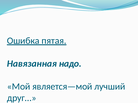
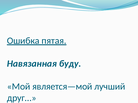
надо: надо -> буду (70, 64)
